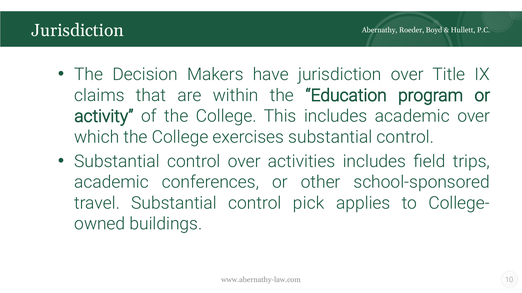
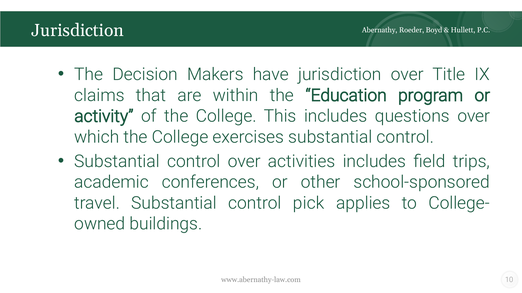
includes academic: academic -> questions (412, 116)
